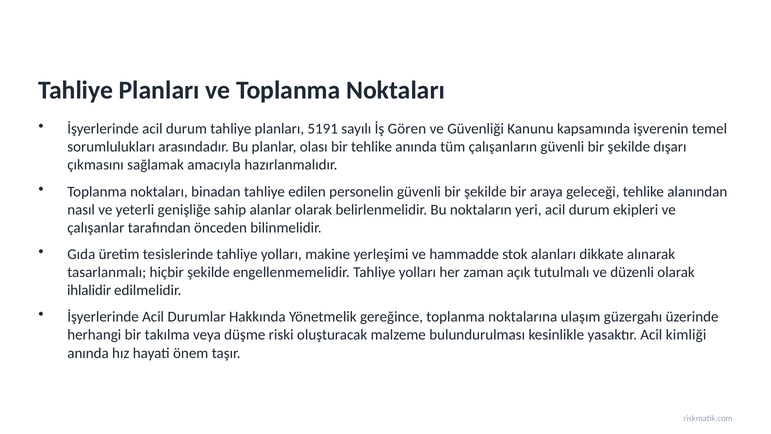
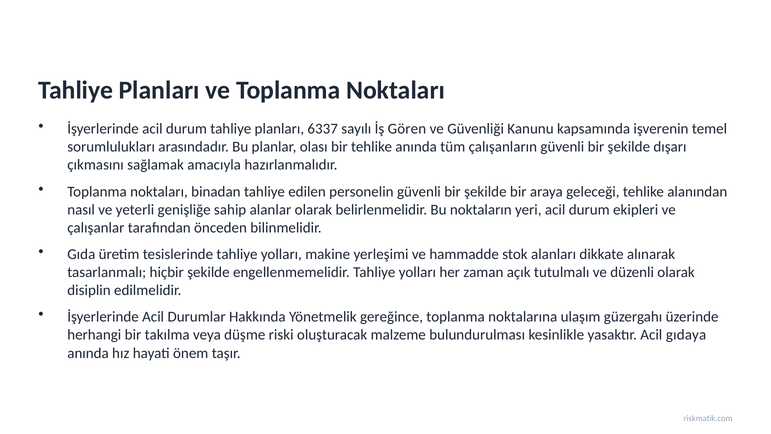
5191: 5191 -> 6337 (323, 129)
ihlalidir: ihlalidir -> disiplin (89, 290)
kimliği: kimliği -> gıdaya (686, 335)
